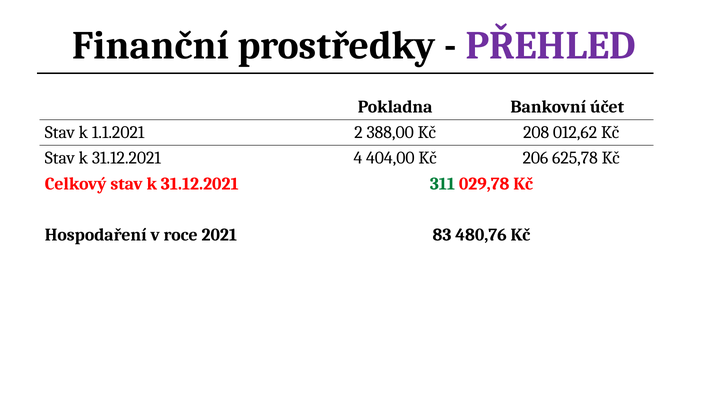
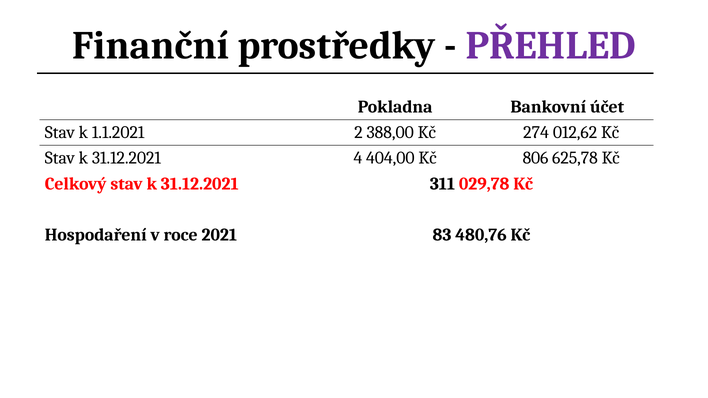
208: 208 -> 274 (536, 132)
206: 206 -> 806 (536, 158)
311 colour: green -> black (442, 184)
